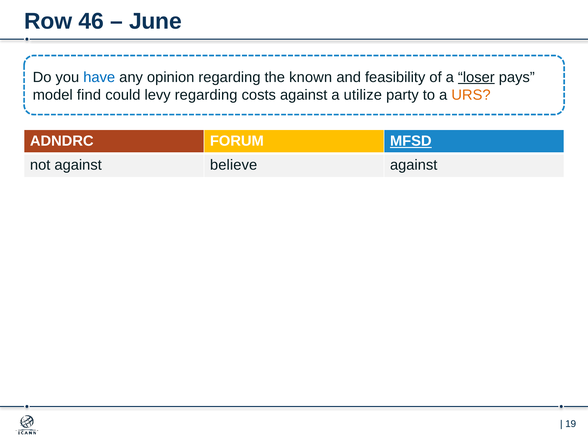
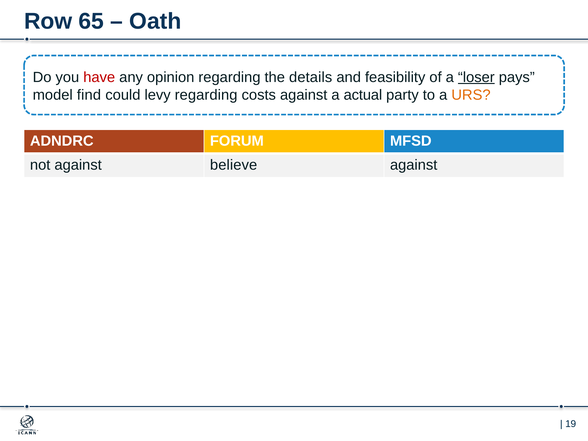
46: 46 -> 65 (91, 21)
June: June -> Oath (155, 21)
have colour: blue -> red (99, 77)
known: known -> details (311, 77)
utilize: utilize -> actual (363, 95)
MFSD underline: present -> none (411, 141)
